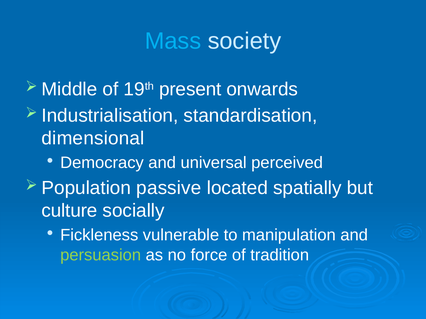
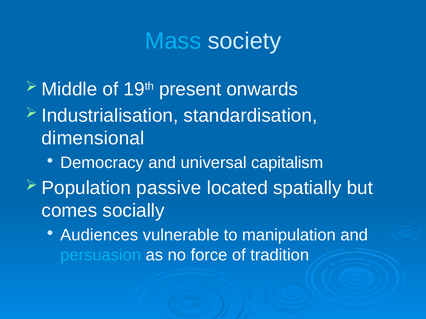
perceived: perceived -> capitalism (287, 163)
culture: culture -> comes (69, 211)
Fickleness: Fickleness -> Audiences (99, 236)
persuasion colour: light green -> light blue (101, 255)
